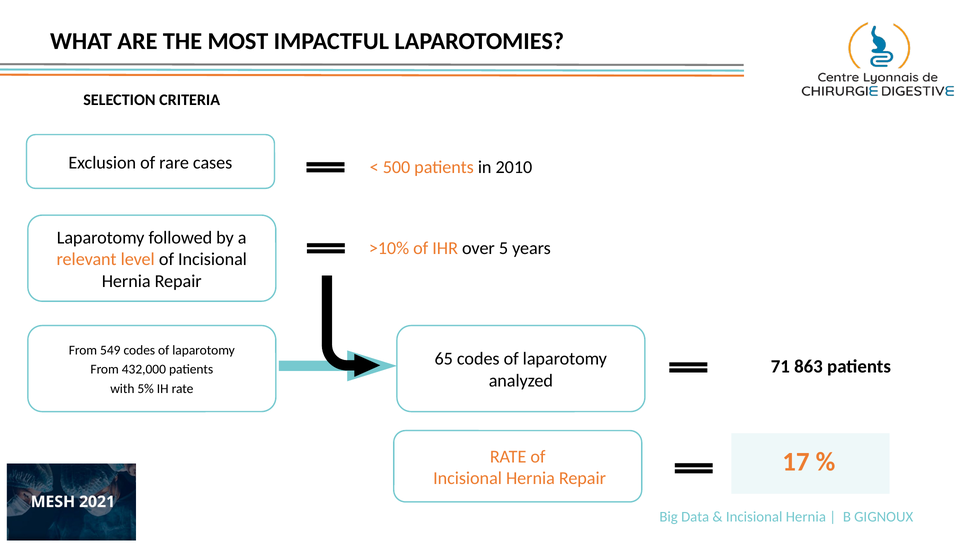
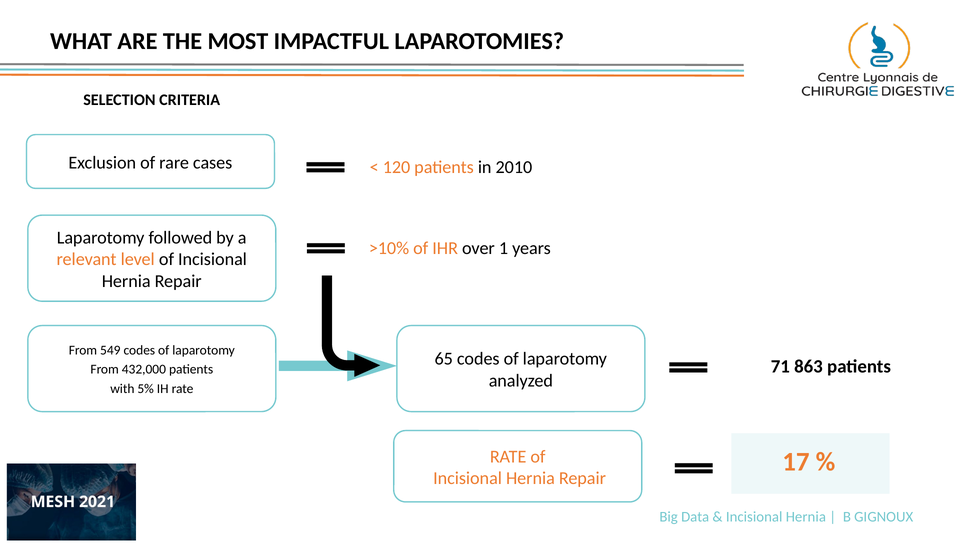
500: 500 -> 120 (397, 167)
5: 5 -> 1 (504, 248)
